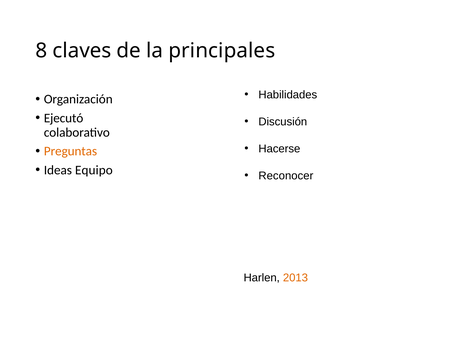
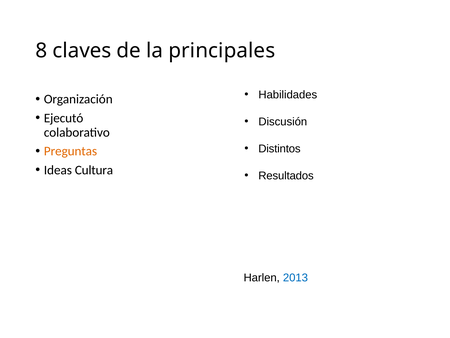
Hacerse: Hacerse -> Distintos (279, 149)
Equipo: Equipo -> Cultura (94, 170)
Reconocer: Reconocer -> Resultados (286, 176)
2013 colour: orange -> blue (295, 278)
